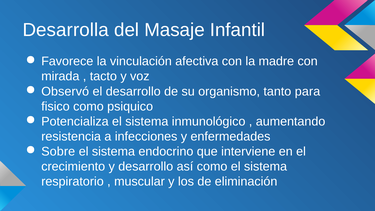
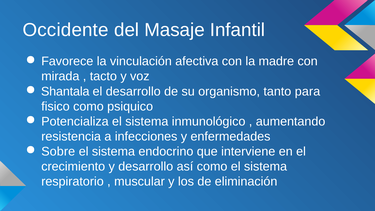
Desarrolla: Desarrolla -> Occidente (66, 30)
Observó: Observó -> Shantala (65, 91)
